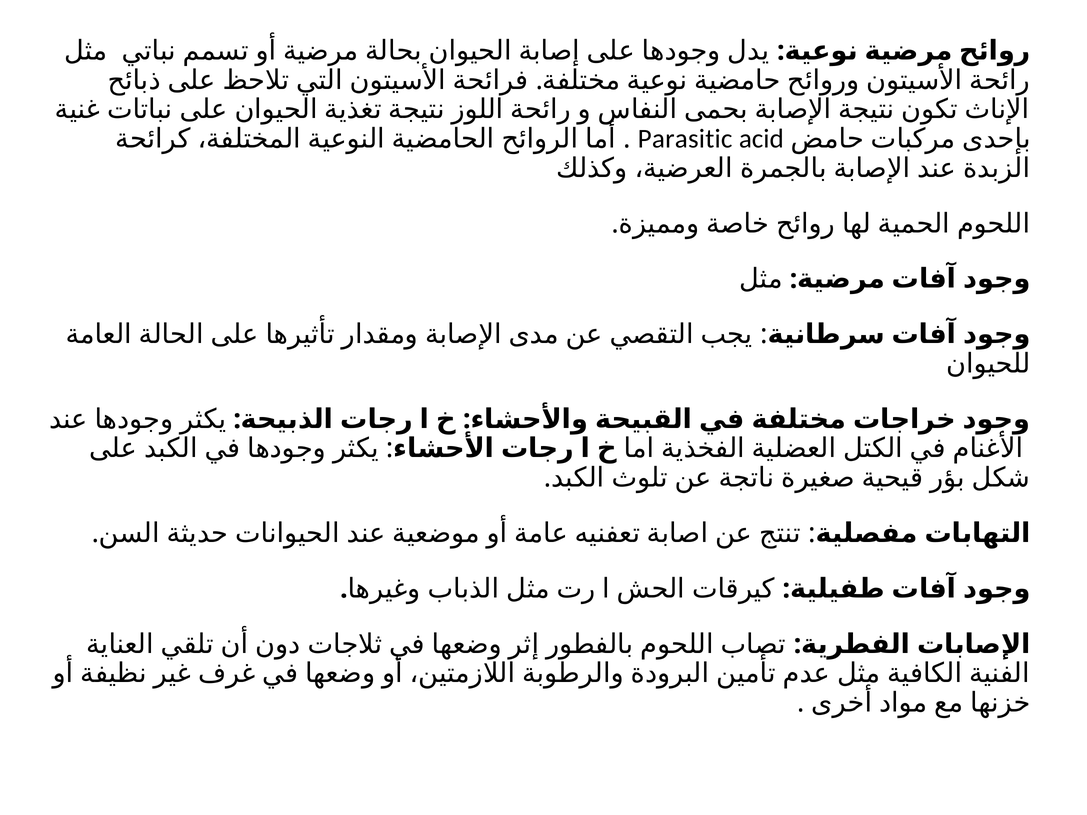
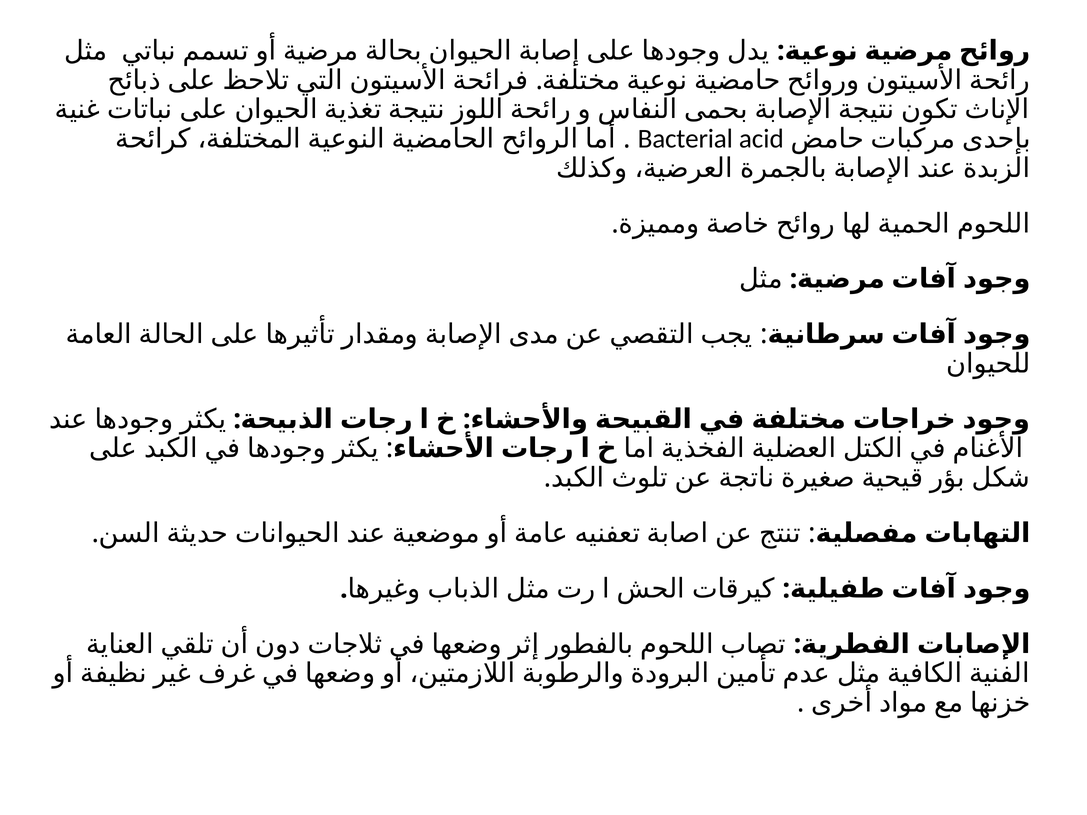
Parasitic: Parasitic -> Bacterial (685, 139)
